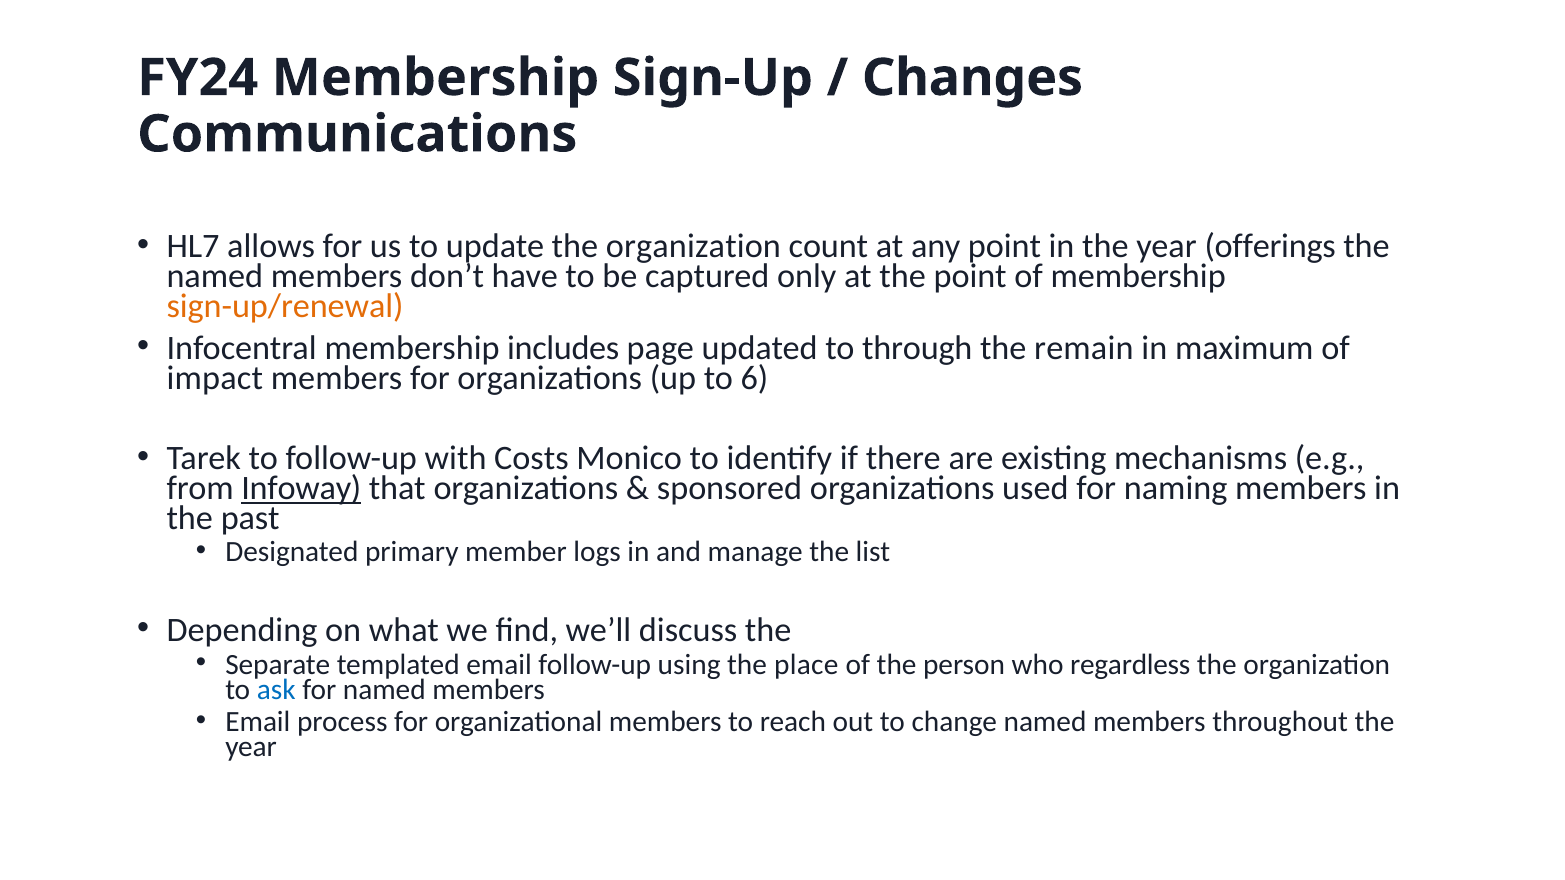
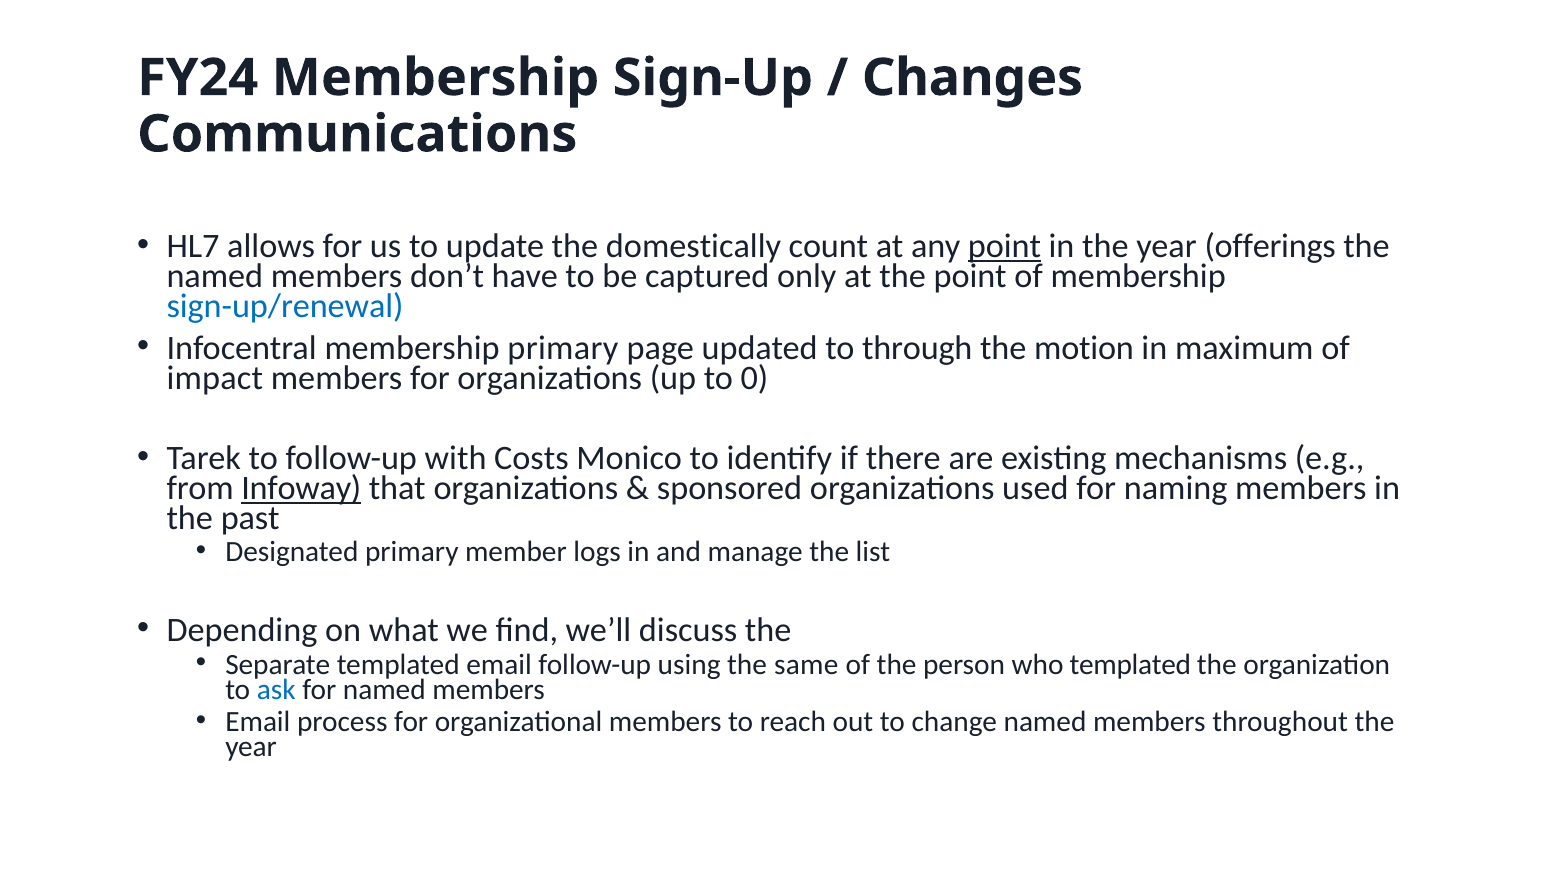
update the organization: organization -> domestically (694, 247)
point underline: none -> present (1004, 247)
sign-up/renewal colour: orange -> blue (285, 306)
membership includes: includes -> primary (563, 348)
remain: remain -> motion (1084, 348)
6: 6 -> 0 (754, 378)
place: place -> same (806, 665)
who regardless: regardless -> templated (1130, 665)
